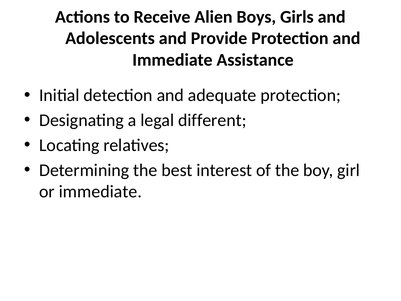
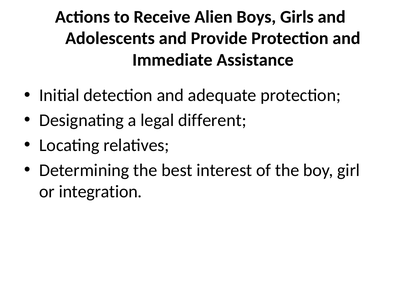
or immediate: immediate -> integration (100, 192)
